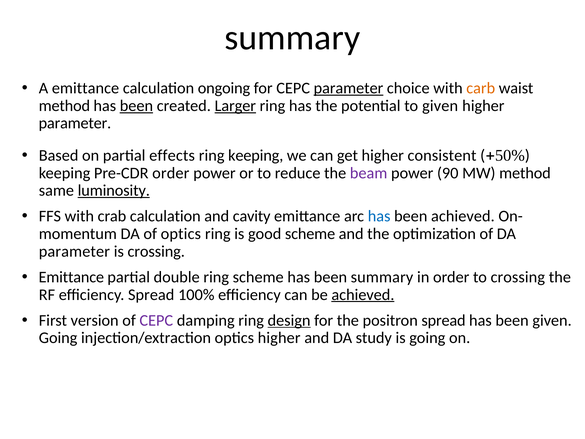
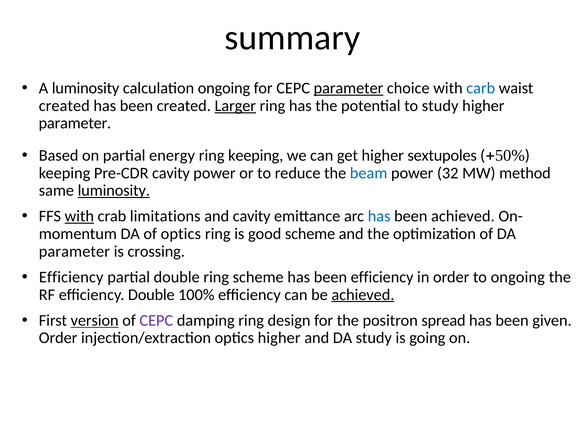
A emittance: emittance -> luminosity (86, 88)
carb colour: orange -> blue (481, 88)
method: method -> created (64, 106)
been underline: present -> none (136, 106)
to given: given -> study (440, 106)
effects: effects -> energy (172, 155)
consistent: consistent -> sextupoles (442, 155)
Pre-CDR order: order -> cavity (171, 173)
beam colour: purple -> blue (369, 173)
90: 90 -> 32 (448, 173)
with underline: none -> present (79, 216)
crab calculation: calculation -> limitations (165, 216)
Emittance: Emittance -> Efficiency (71, 277)
been summary: summary -> efficiency (382, 277)
to crossing: crossing -> ongoing (518, 277)
efficiency Spread: Spread -> Double (151, 294)
version underline: none -> present (95, 320)
design underline: present -> none (289, 320)
Going: Going -> Order (58, 338)
